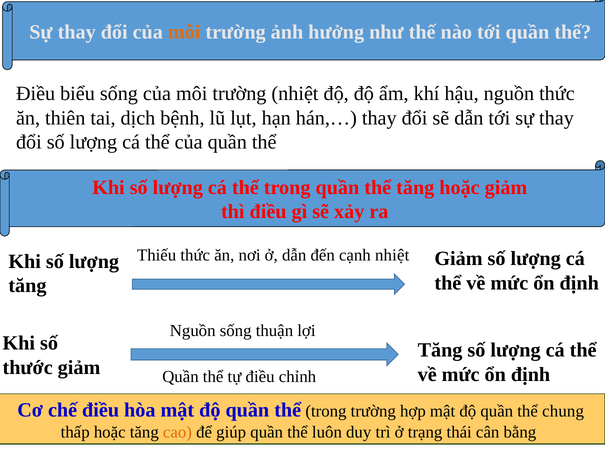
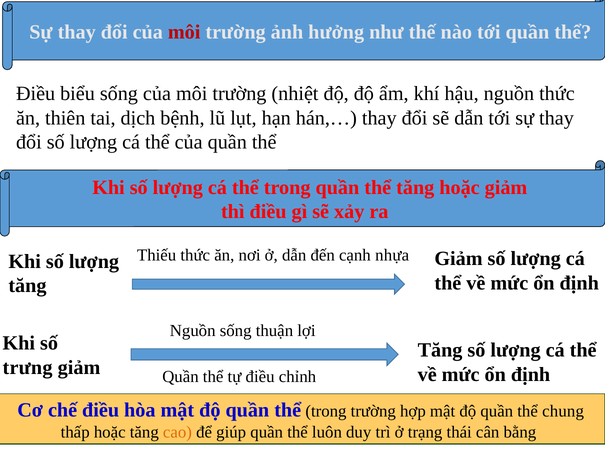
môi colour: orange -> red (184, 32)
cạnh nhiệt: nhiệt -> nhựa (392, 255)
thước: thước -> trưng (28, 367)
